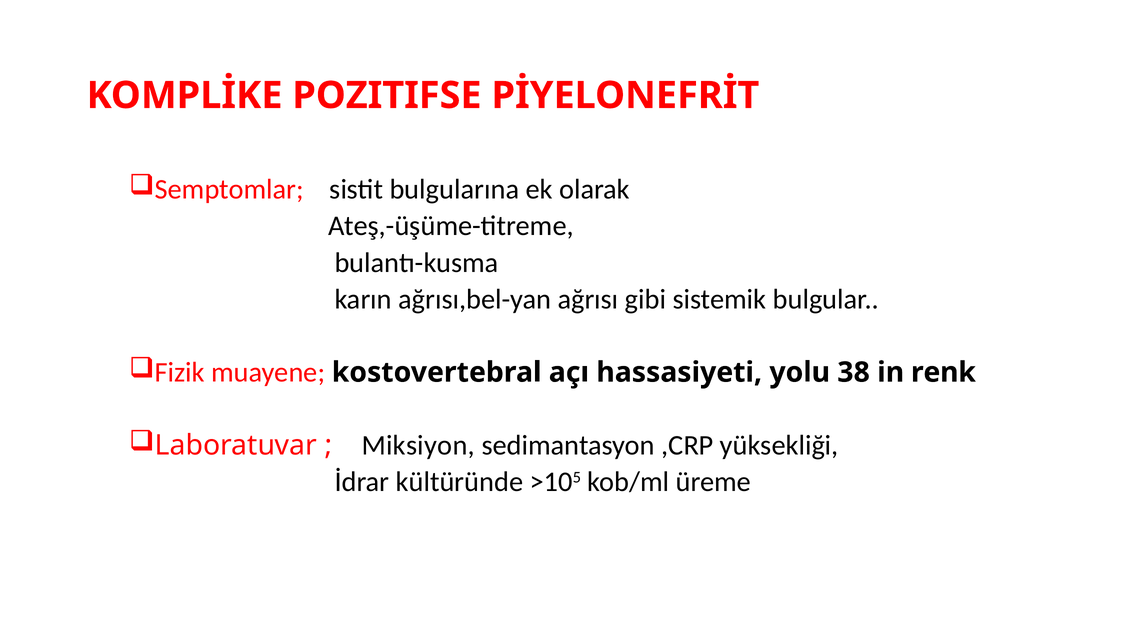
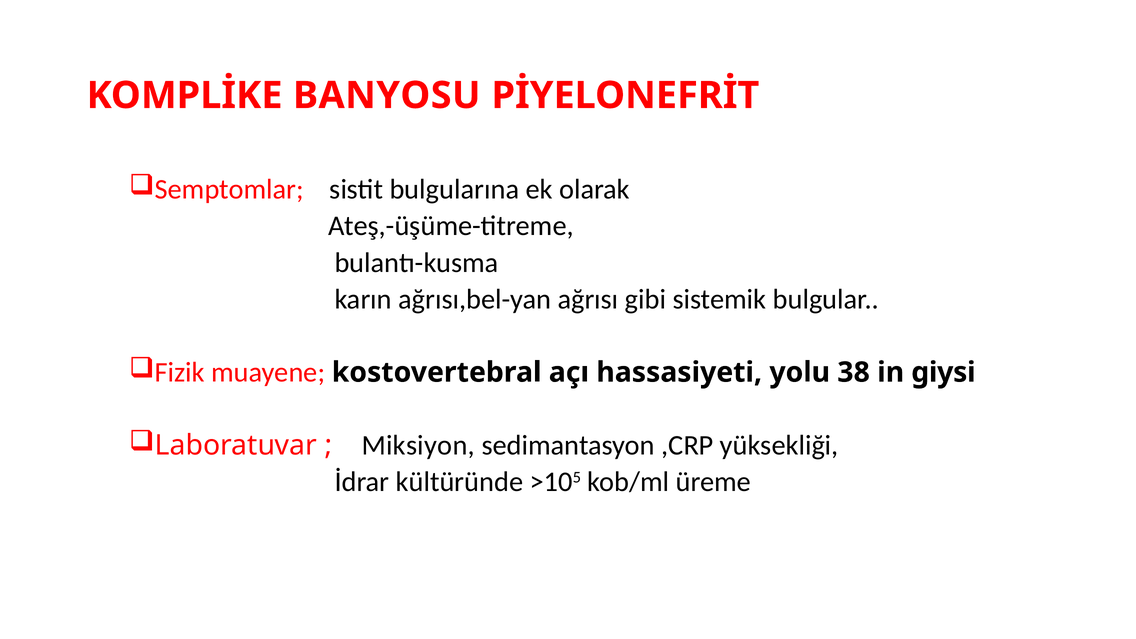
POZITIFSE: POZITIFSE -> BANYOSU (387, 96)
renk: renk -> giysi (943, 372)
